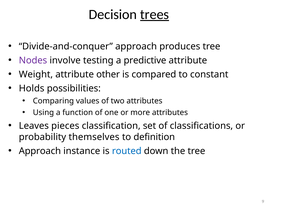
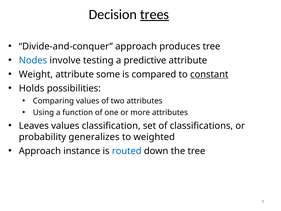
Nodes colour: purple -> blue (33, 60)
other: other -> some (108, 74)
constant underline: none -> present (209, 74)
Leaves pieces: pieces -> values (65, 126)
themselves: themselves -> generalizes (94, 137)
definition: definition -> weighted (154, 137)
